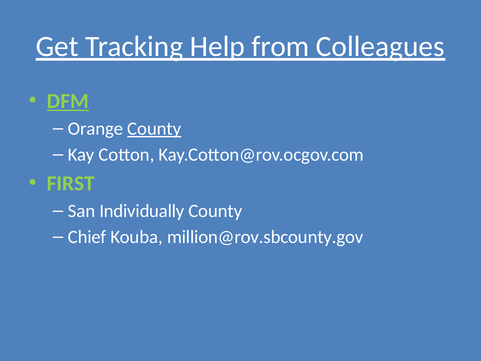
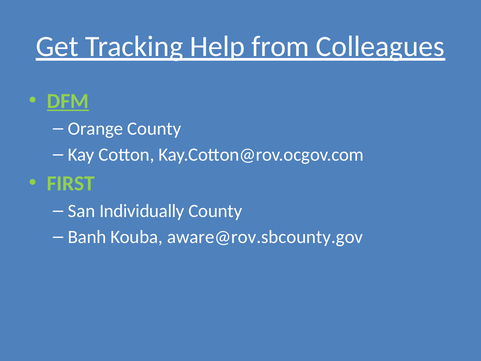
County underline: present -> none (154, 129)
Chief: Chief -> Banh (87, 237)
million@rov.sbcounty.gov: million@rov.sbcounty.gov -> aware@rov.sbcounty.gov (265, 237)
